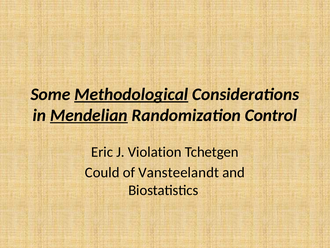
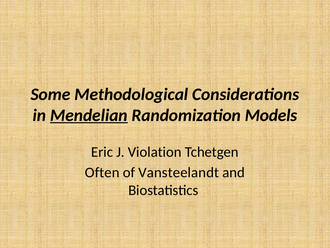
Methodological underline: present -> none (131, 94)
Control: Control -> Models (271, 115)
Could: Could -> Often (102, 172)
